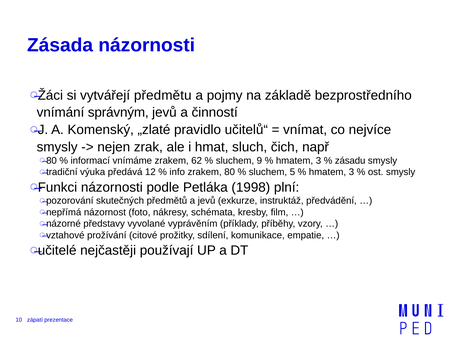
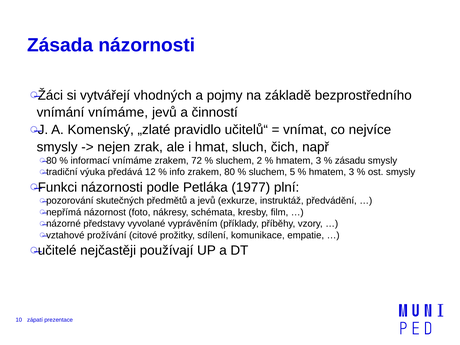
předmětu: předmětu -> vhodných (163, 95)
vnímání správným: správným -> vnímáme (118, 113)
62: 62 -> 72 (197, 161)
9: 9 -> 2 (259, 161)
1998: 1998 -> 1977 (251, 187)
